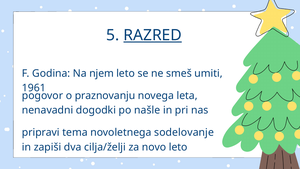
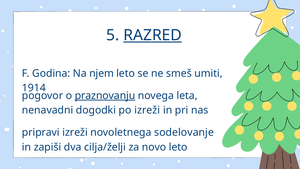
1961: 1961 -> 1914 (34, 88)
praznovanju underline: none -> present (105, 96)
po našle: našle -> izreži (147, 110)
pripravi tema: tema -> izreži (75, 132)
